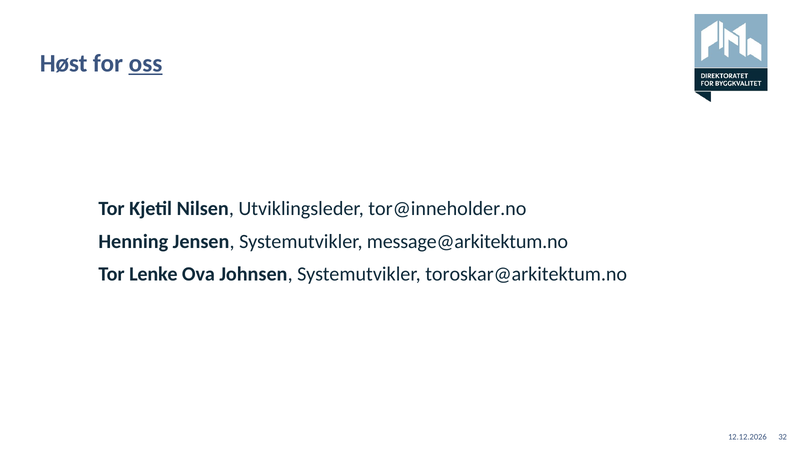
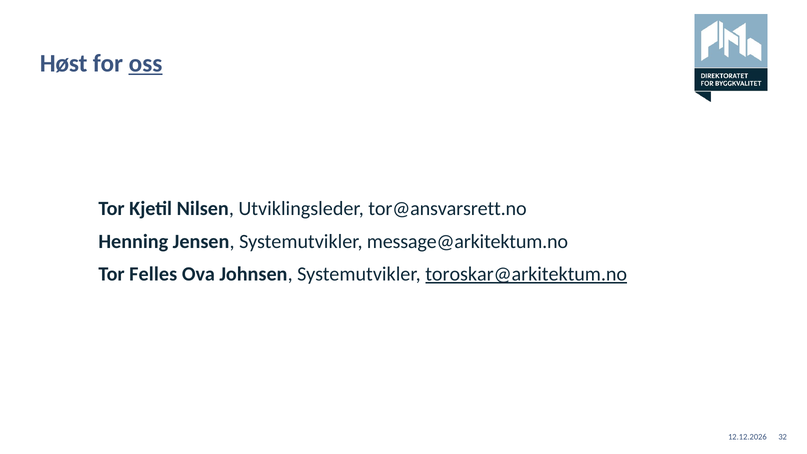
tor@inneholder.no: tor@inneholder.no -> tor@ansvarsrett.no (448, 209)
Lenke: Lenke -> Felles (153, 274)
toroskar@arkitektum.no underline: none -> present (526, 274)
